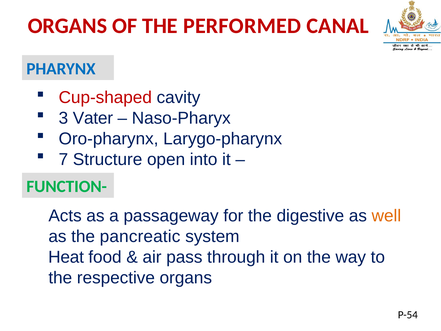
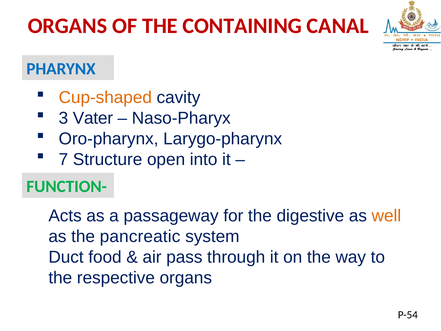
PERFORMED: PERFORMED -> CONTAINING (242, 26)
Cup-shaped colour: red -> orange (105, 98)
Heat: Heat -> Duct (66, 257)
